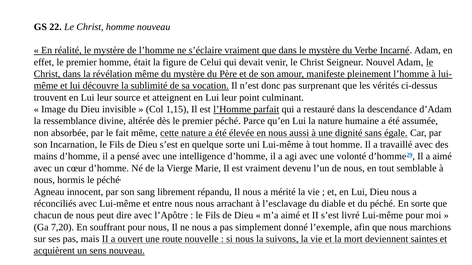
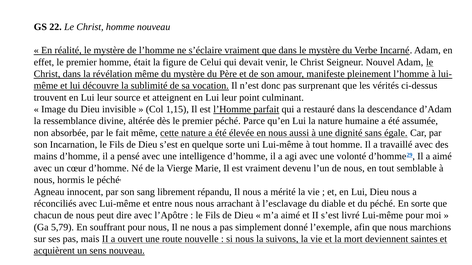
7,20: 7,20 -> 5,79 (62, 228)
